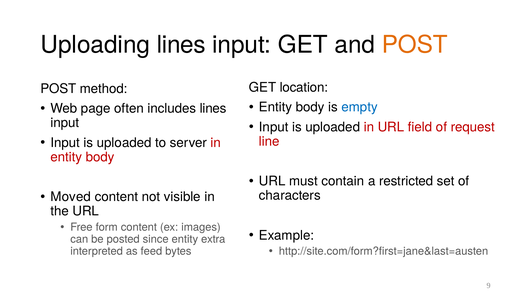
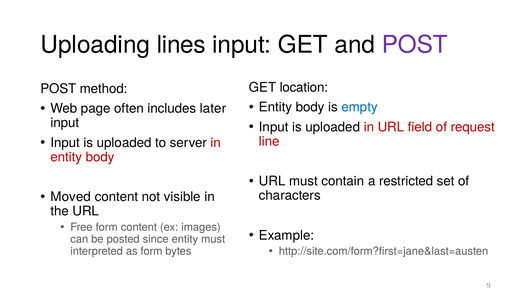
POST colour: orange -> purple (415, 45)
includes lines: lines -> later (213, 108)
entity extra: extra -> must (213, 239)
as feed: feed -> form (151, 251)
